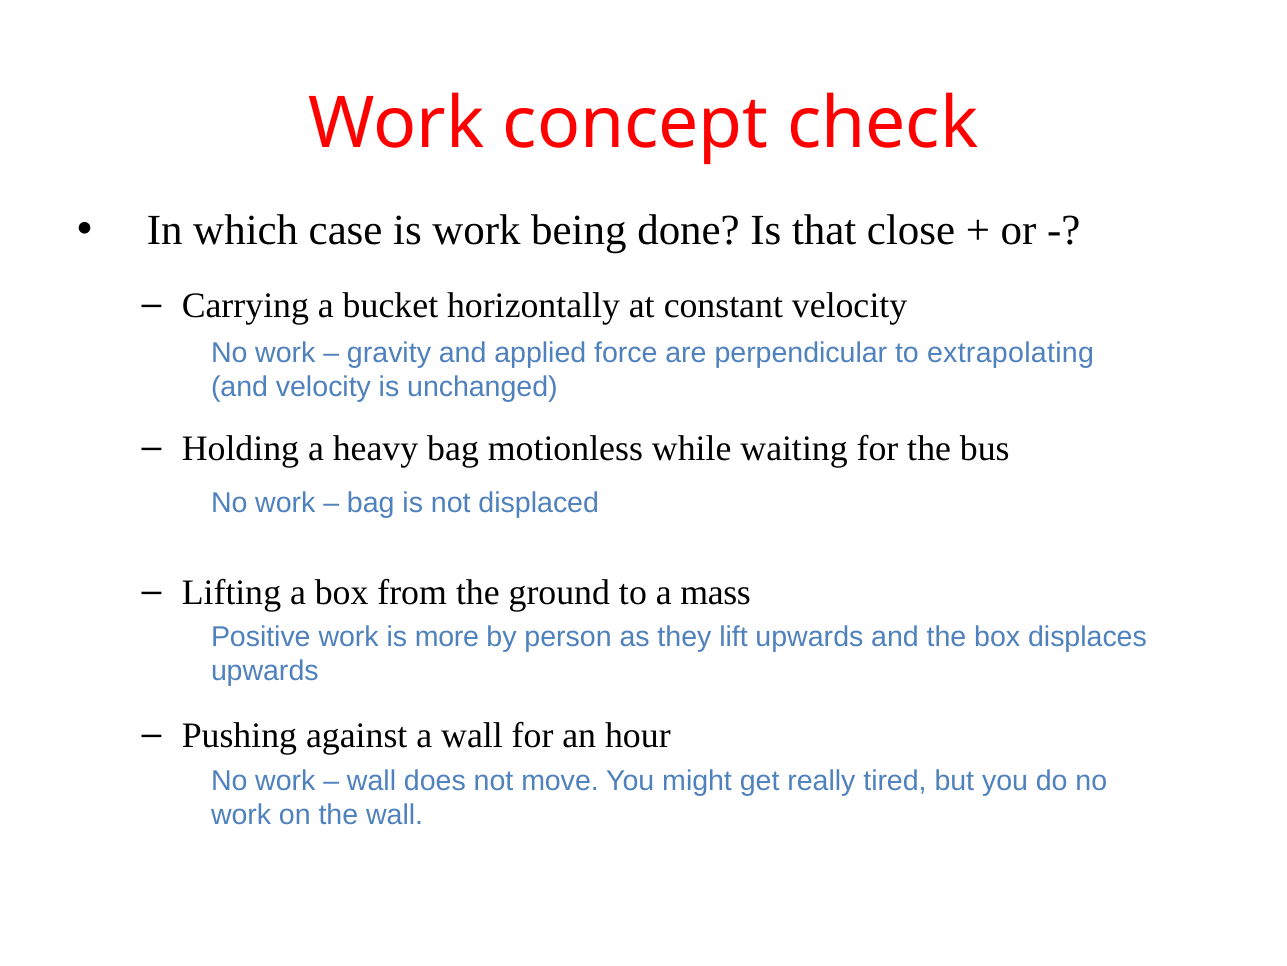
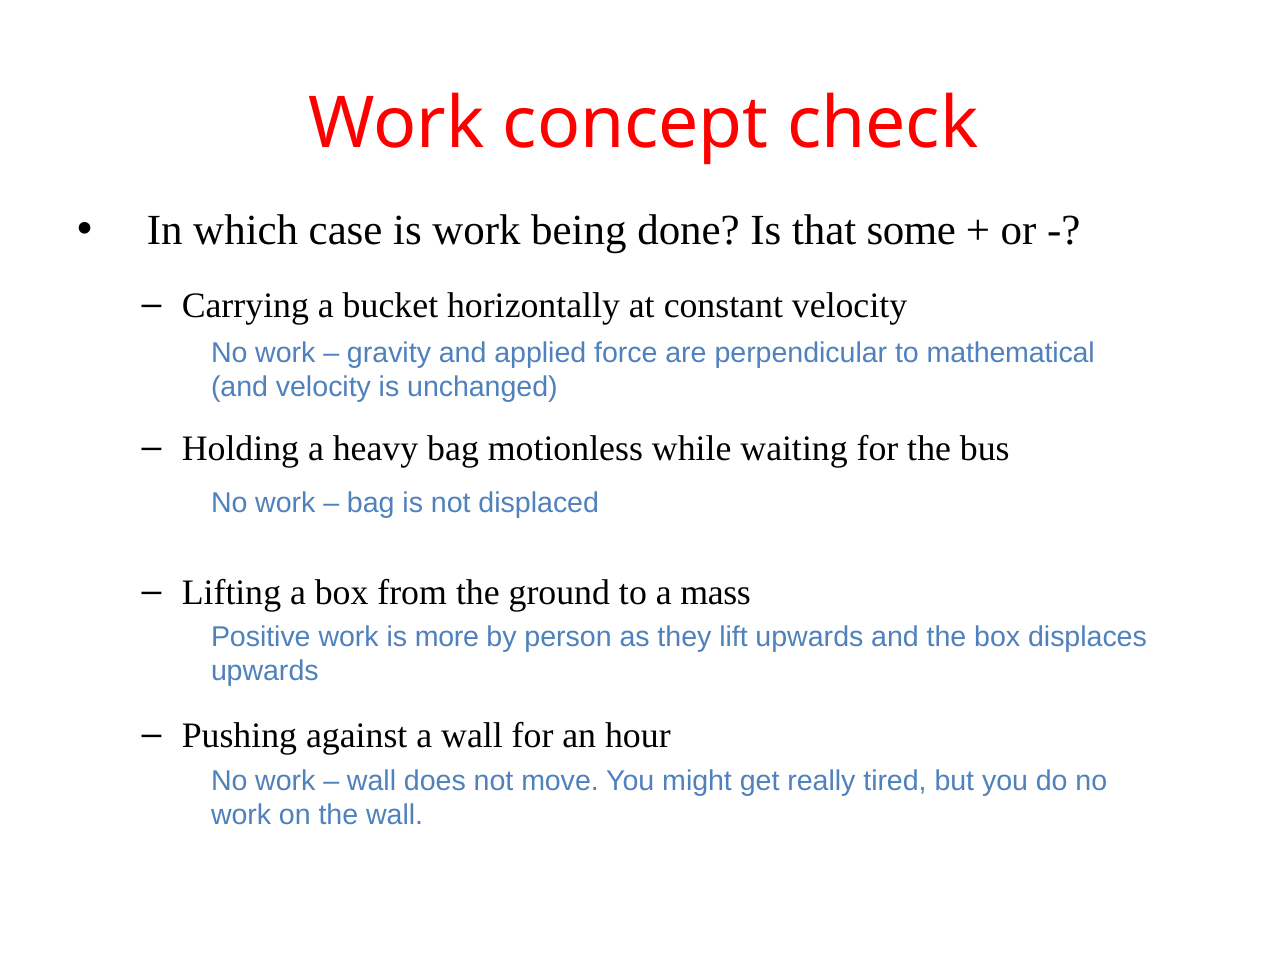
close: close -> some (911, 231)
extrapolating: extrapolating -> mathematical (1011, 353)
